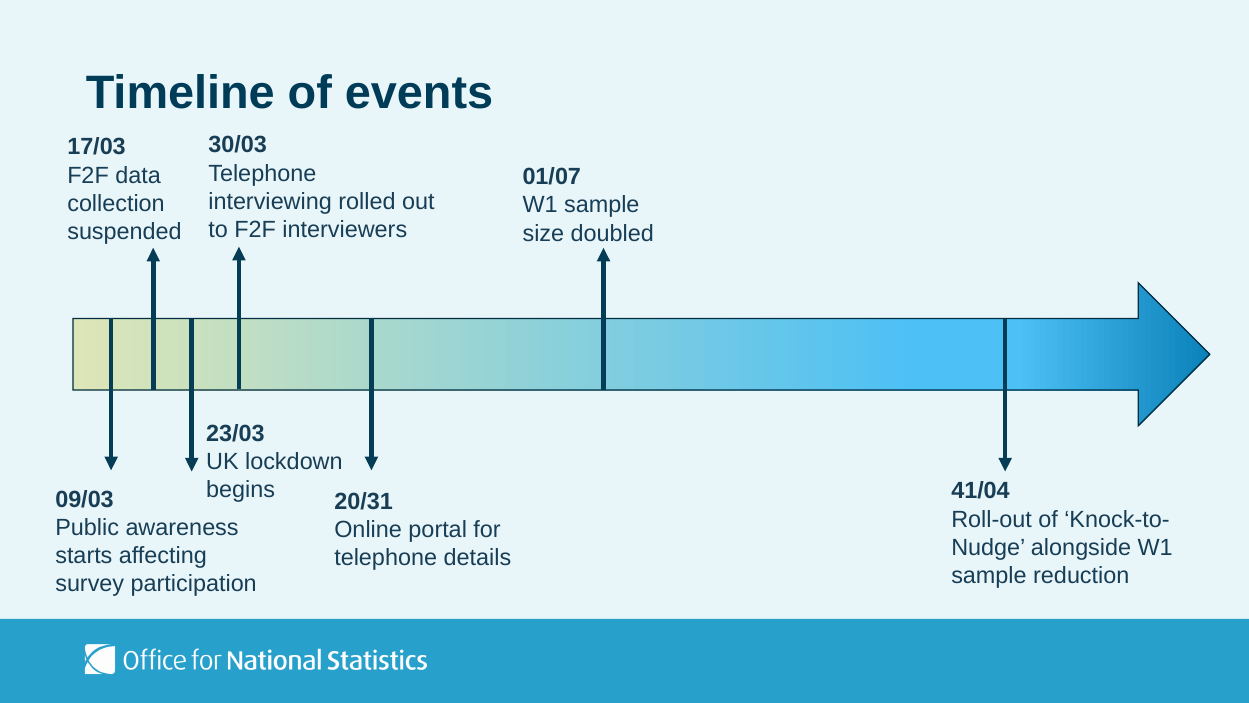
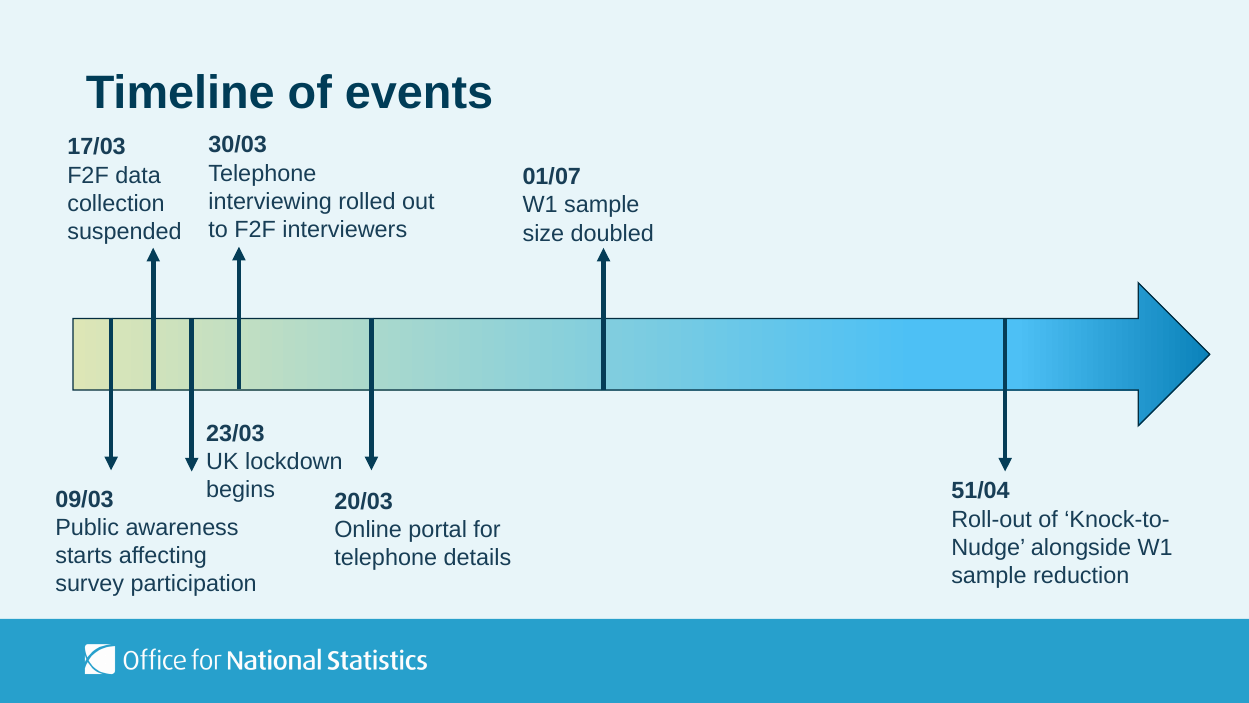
41/04: 41/04 -> 51/04 (981, 491)
20/31: 20/31 -> 20/03 (364, 502)
